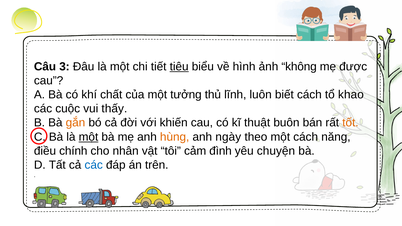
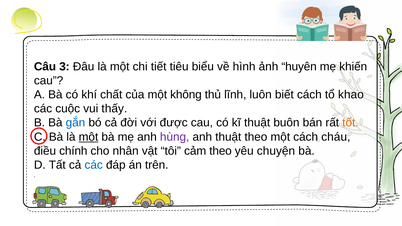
tiêu underline: present -> none (179, 67)
không: không -> huyên (299, 67)
được: được -> khiến (353, 67)
tưởng: tưởng -> không (186, 95)
gắn colour: orange -> blue (75, 123)
khiến: khiến -> được (174, 123)
hùng colour: orange -> purple (175, 137)
anh ngày: ngày -> thuật (228, 137)
năng: năng -> cháu (336, 137)
cảm đình: đình -> theo (221, 151)
